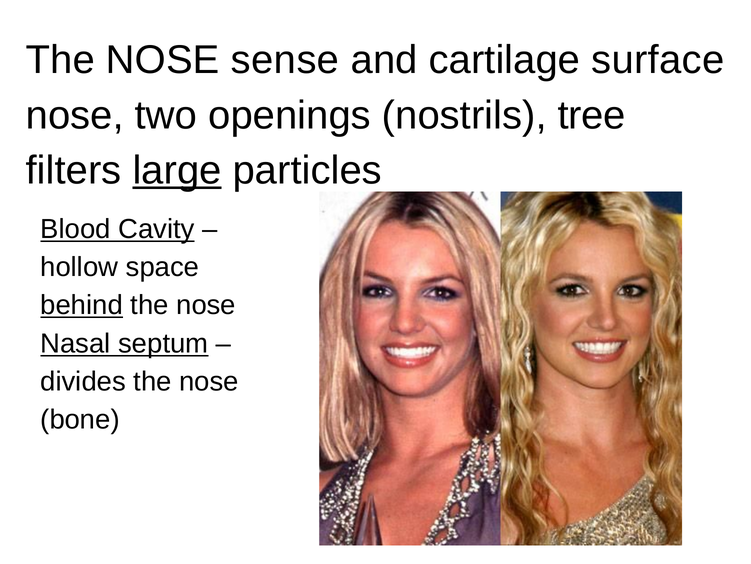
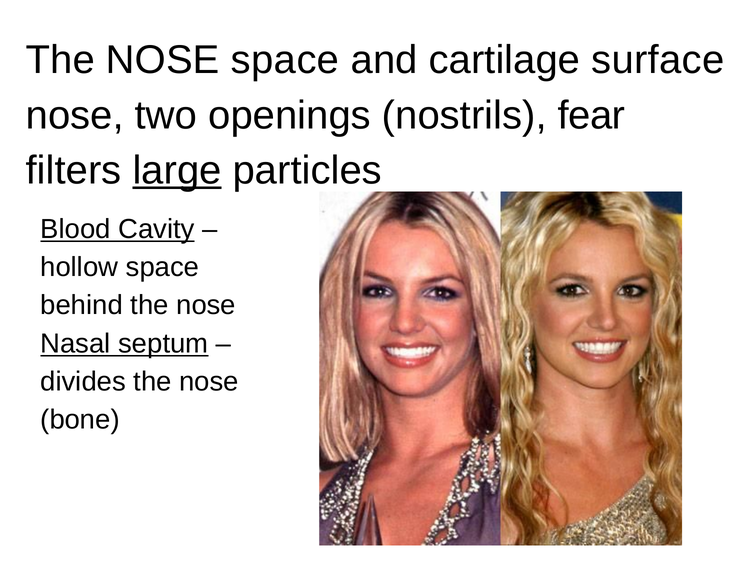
NOSE sense: sense -> space (285, 60)
tree: tree -> fear (591, 115)
behind underline: present -> none (82, 305)
